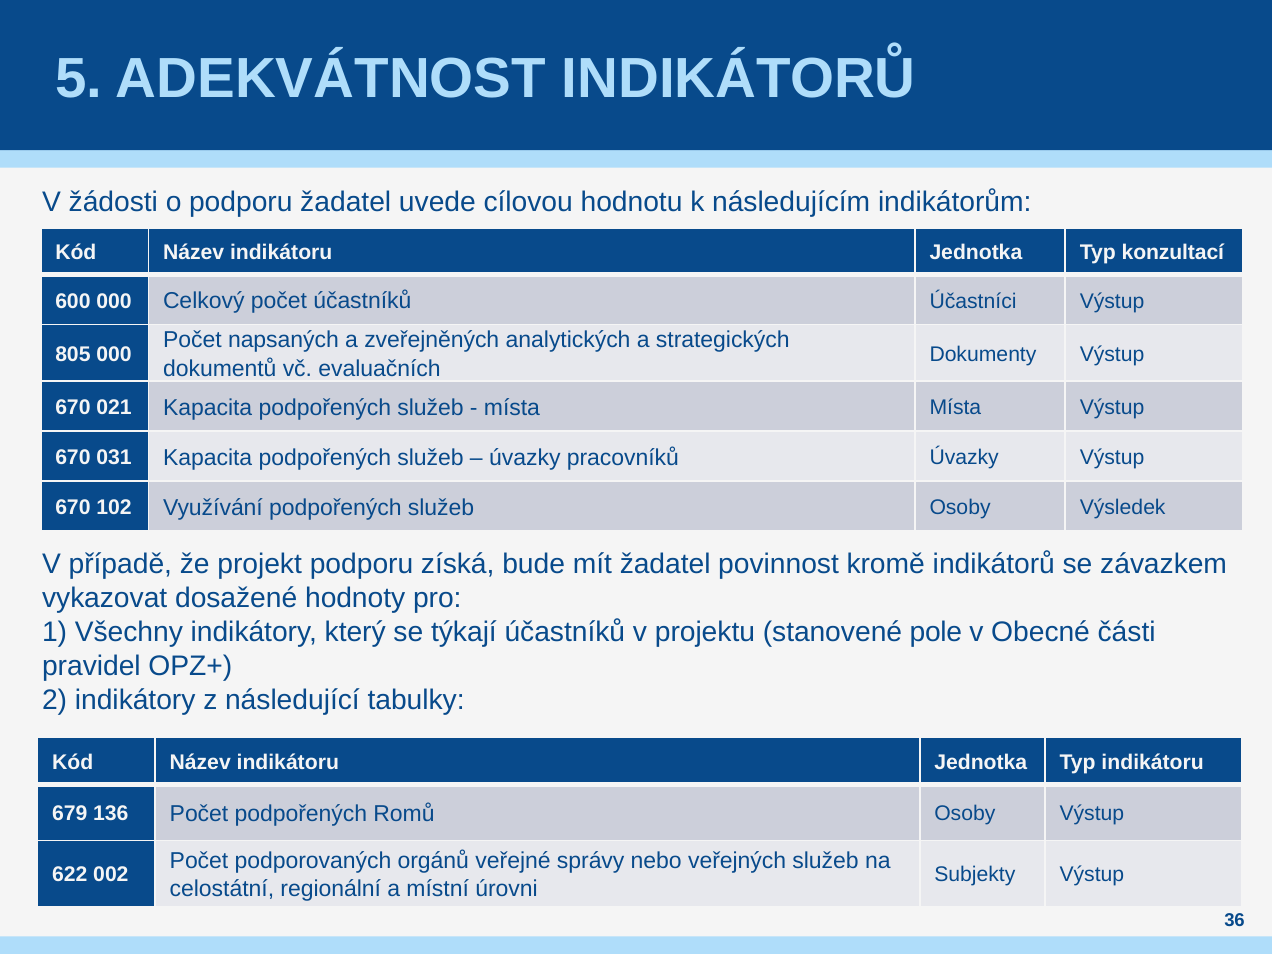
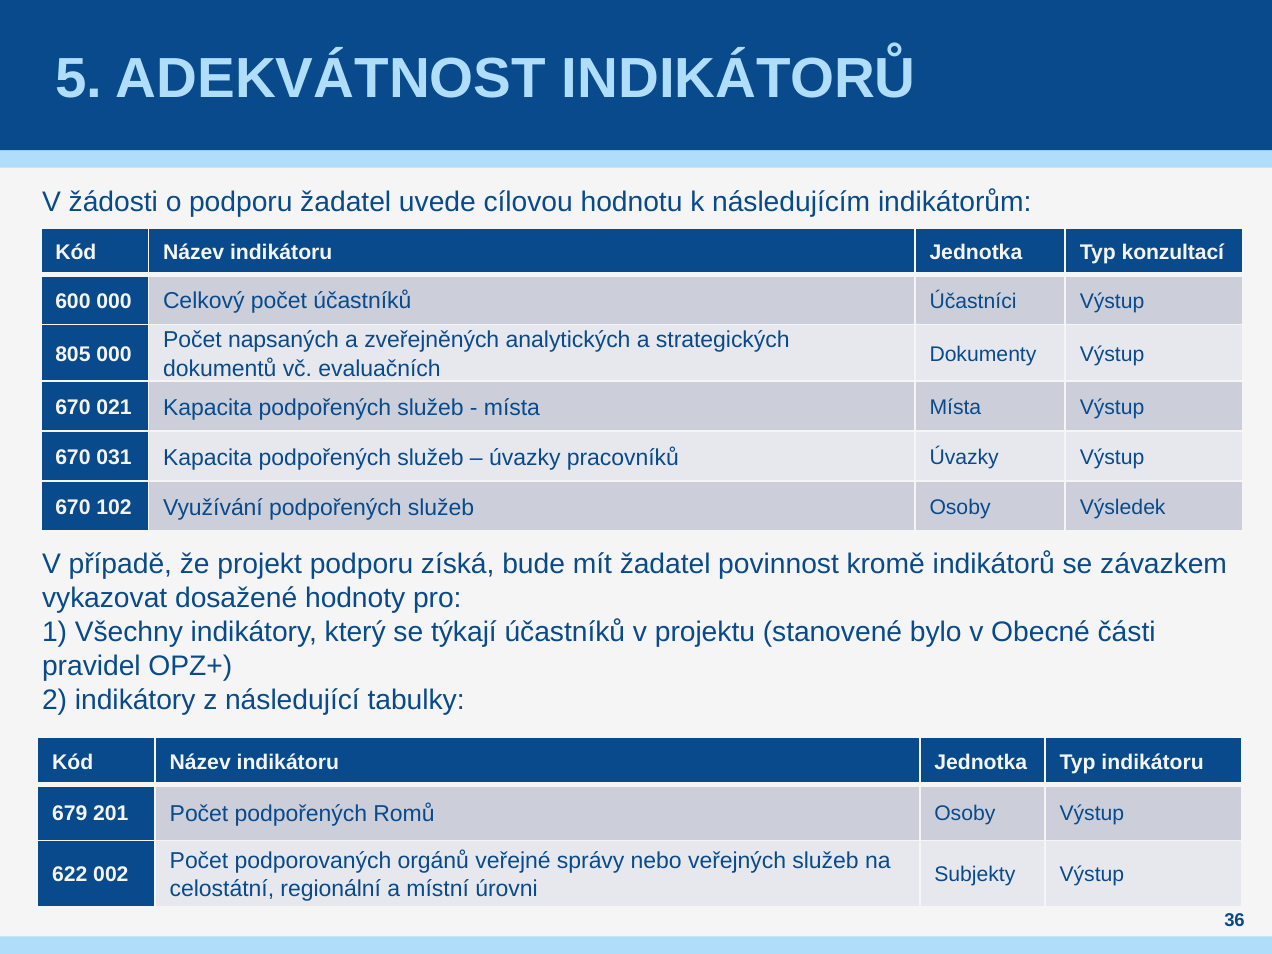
pole: pole -> bylo (936, 632)
136: 136 -> 201 (111, 814)
